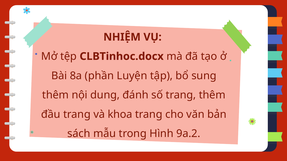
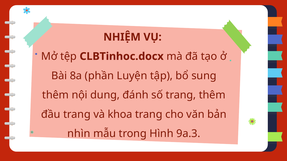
sách: sách -> nhìn (79, 134)
9a.2: 9a.2 -> 9a.3 (188, 134)
